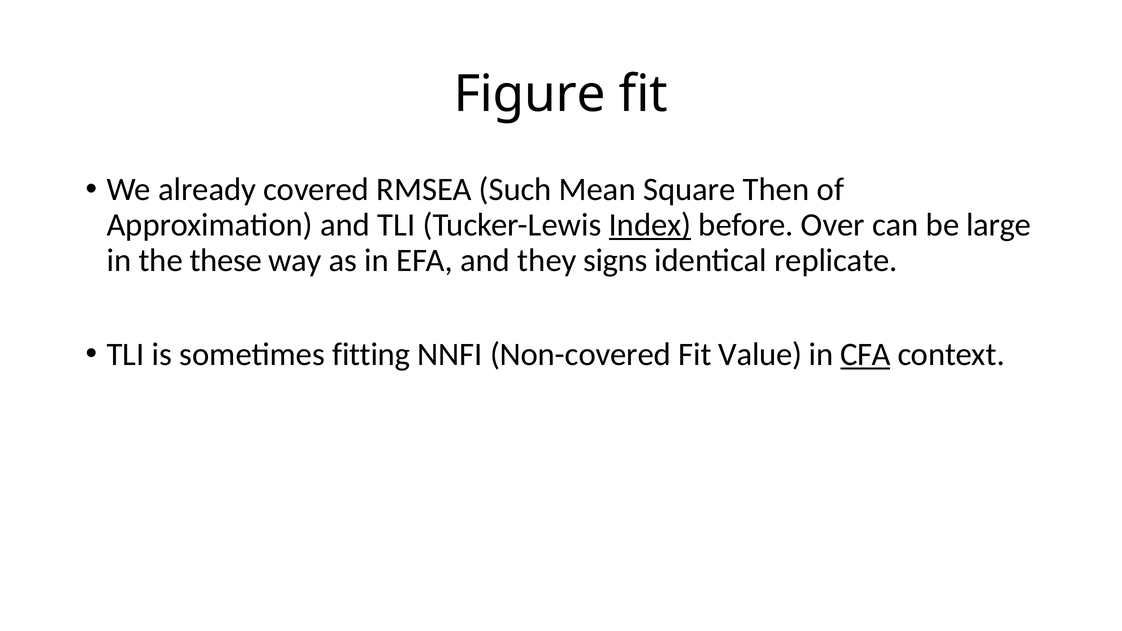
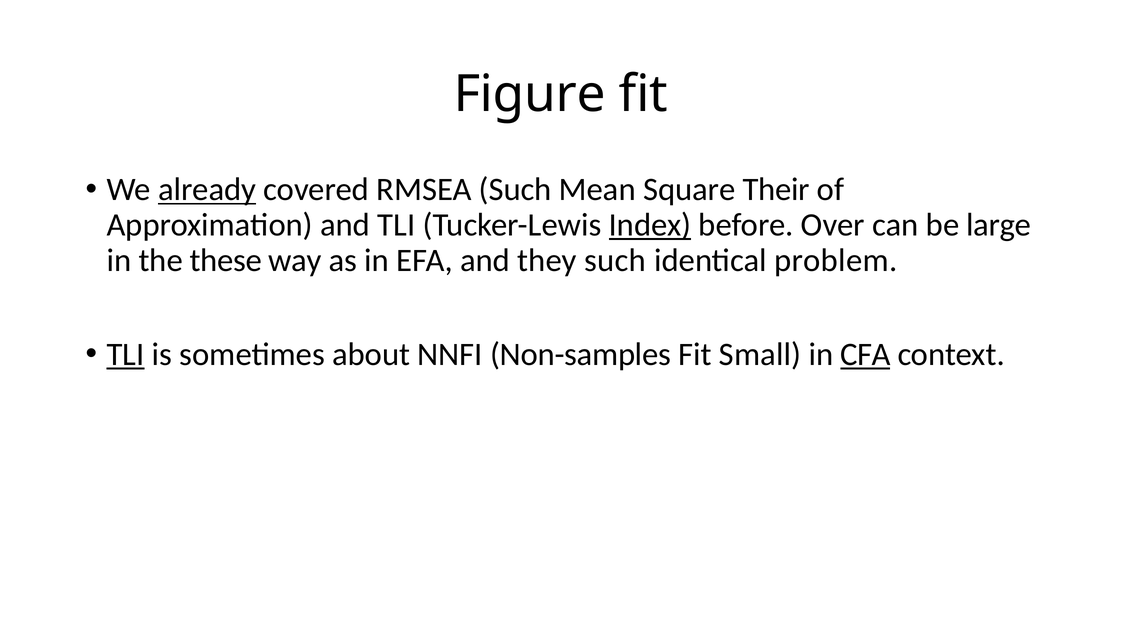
already underline: none -> present (207, 190)
Then: Then -> Their (776, 190)
they signs: signs -> such (615, 260)
replicate: replicate -> problem (836, 260)
TLI underline: none -> present (125, 354)
fitting: fitting -> about (371, 354)
Non-covered: Non-covered -> Non-samples (581, 354)
Value: Value -> Small (760, 354)
